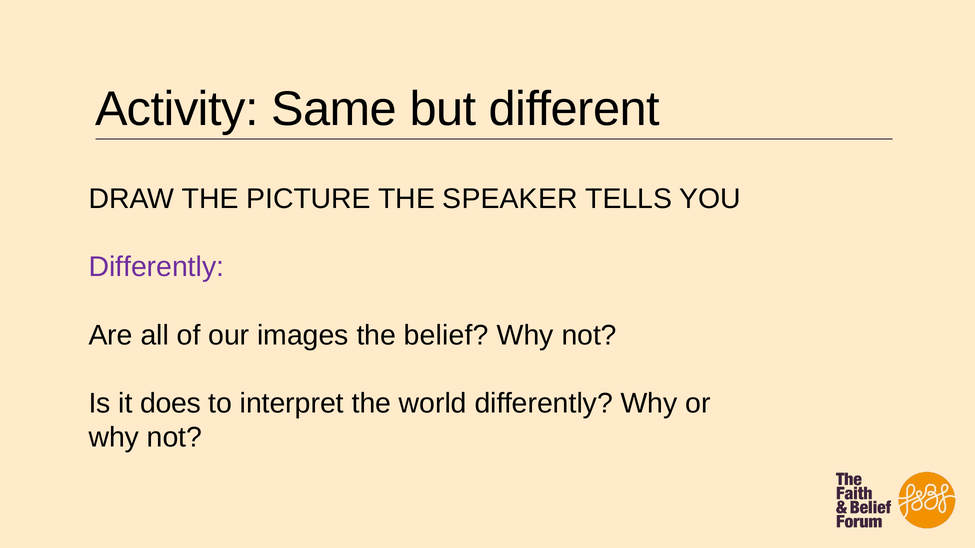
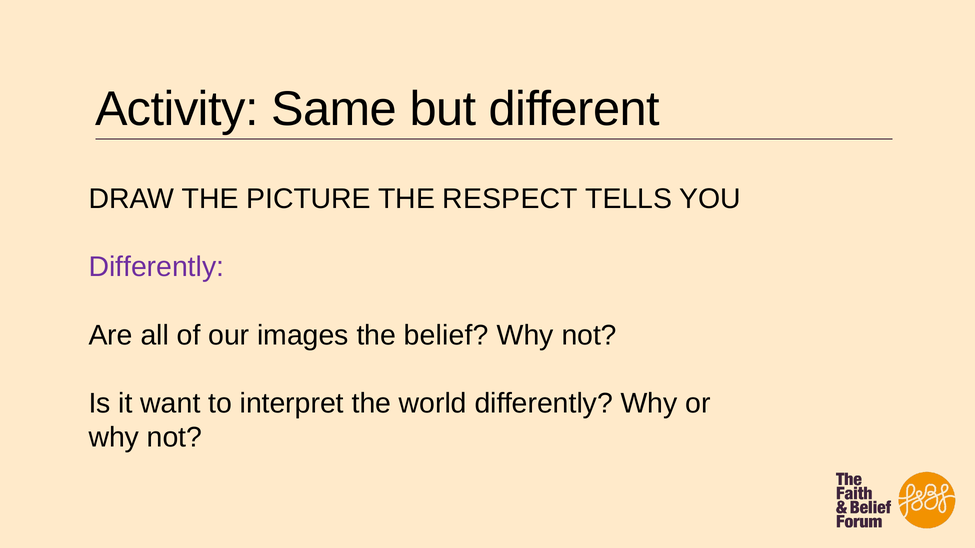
SPEAKER: SPEAKER -> RESPECT (510, 199)
does: does -> want (170, 404)
